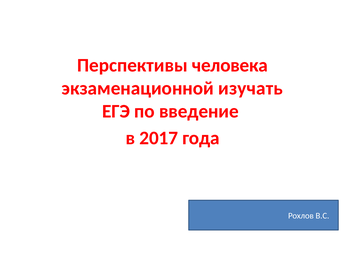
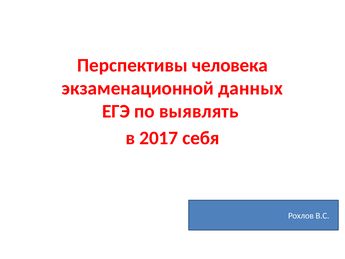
изучать: изучать -> данных (251, 88)
введение: введение -> выявлять (199, 111)
года: года -> себя (201, 138)
